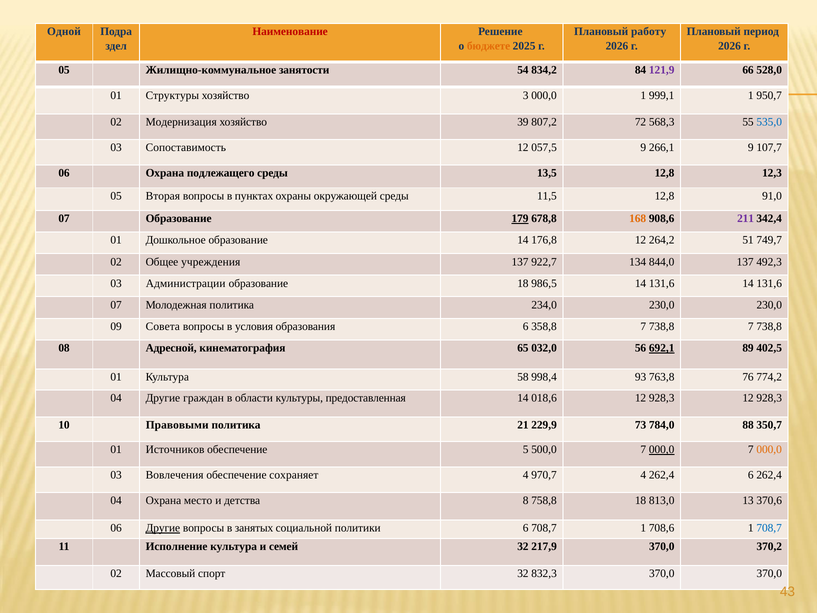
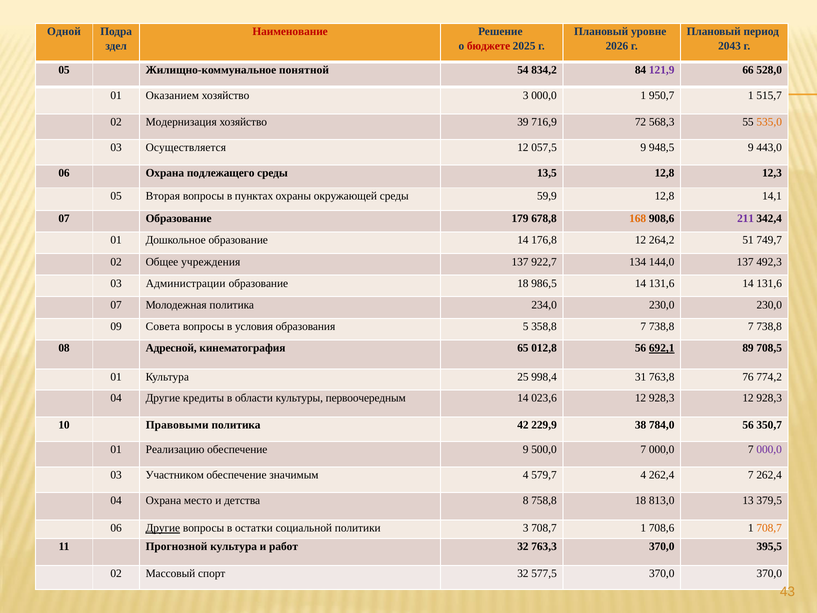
работу: работу -> уровне (649, 31)
бюджете colour: orange -> red (489, 46)
2026: 2026 -> 2043 (730, 46)
занятости: занятости -> понятной (304, 70)
Структуры: Структуры -> Оказанием (172, 95)
999,1: 999,1 -> 950,7 (662, 95)
950,7: 950,7 -> 515,7 (769, 95)
807,2: 807,2 -> 716,9 (544, 122)
535,0 colour: blue -> orange (769, 122)
Сопоставимость: Сопоставимость -> Осуществляется (186, 148)
266,1: 266,1 -> 948,5 (662, 148)
107,7: 107,7 -> 443,0 (769, 148)
11,5: 11,5 -> 59,9 (547, 196)
91,0: 91,0 -> 14,1 (772, 196)
179 underline: present -> none (520, 219)
844,0: 844,0 -> 144,0 (662, 262)
образования 6: 6 -> 5 (526, 326)
032,0: 032,0 -> 012,8 (544, 348)
402,5: 402,5 -> 708,5 (769, 348)
58: 58 -> 25 (523, 377)
93: 93 -> 31 (641, 377)
граждан: граждан -> кредиты (204, 398)
предоставленная: предоставленная -> первоочередным (366, 398)
018,6: 018,6 -> 023,6 (544, 398)
21: 21 -> 42 (523, 425)
73: 73 -> 38 (641, 425)
784,0 88: 88 -> 56 (748, 425)
Источников: Источников -> Реализацию (175, 449)
обеспечение 5: 5 -> 9 (526, 449)
000,0 underline: present -> none (662, 449)
000,0 colour: orange -> purple (769, 449)
Вовлечения: Вовлечения -> Участником (175, 475)
сохраняет: сохраняет -> значимым (294, 475)
970,7: 970,7 -> 579,7 (544, 475)
262,4 6: 6 -> 7 (751, 475)
370,6: 370,6 -> 379,5 (769, 500)
занятых: занятых -> остатки (254, 528)
политики 6: 6 -> 3 (526, 528)
708,7 colour: blue -> orange (769, 528)
Исполнение: Исполнение -> Прогнозной (177, 546)
семей: семей -> работ (284, 546)
217,9: 217,9 -> 763,3 (544, 546)
370,2: 370,2 -> 395,5 (769, 546)
832,3: 832,3 -> 577,5 (544, 573)
